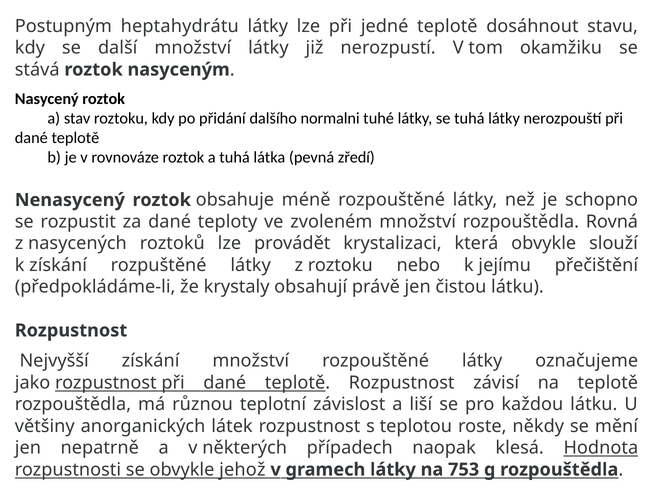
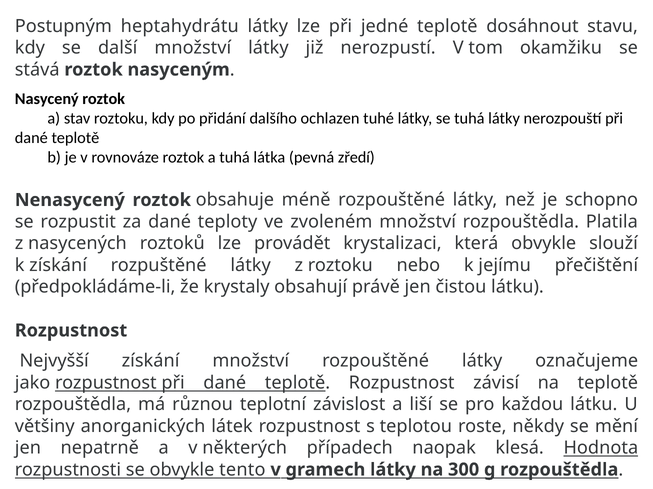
normalni: normalni -> ochlazen (330, 119)
Rovná: Rovná -> Platila (612, 222)
jehož: jehož -> tento (242, 470)
753: 753 -> 300 (464, 470)
